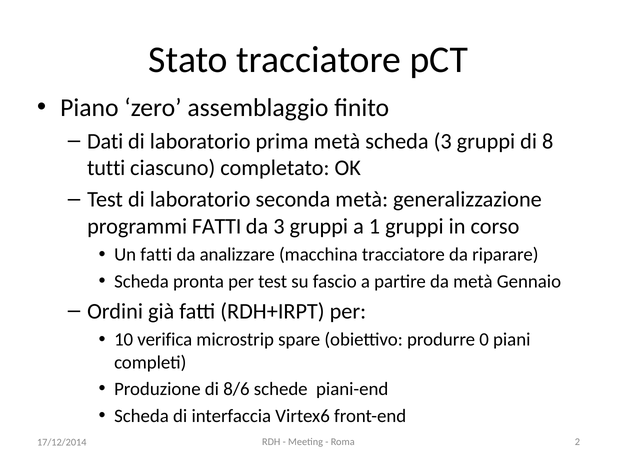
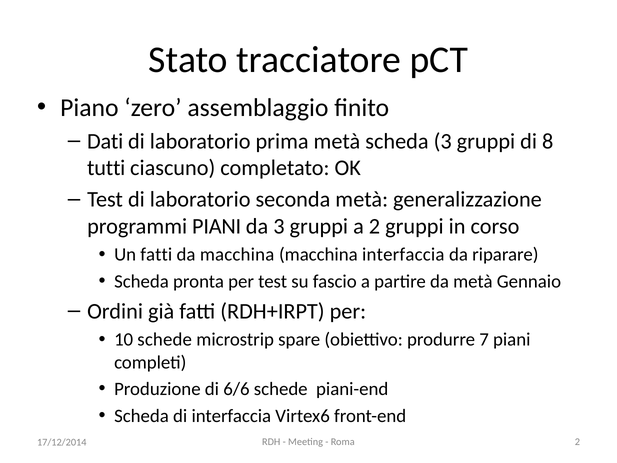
programmi FATTI: FATTI -> PIANI (217, 226)
a 1: 1 -> 2 (374, 226)
da analizzare: analizzare -> macchina (237, 255)
macchina tracciatore: tracciatore -> interfaccia (403, 255)
10 verifica: verifica -> schede (165, 340)
0: 0 -> 7 (484, 340)
8/6: 8/6 -> 6/6 (236, 389)
